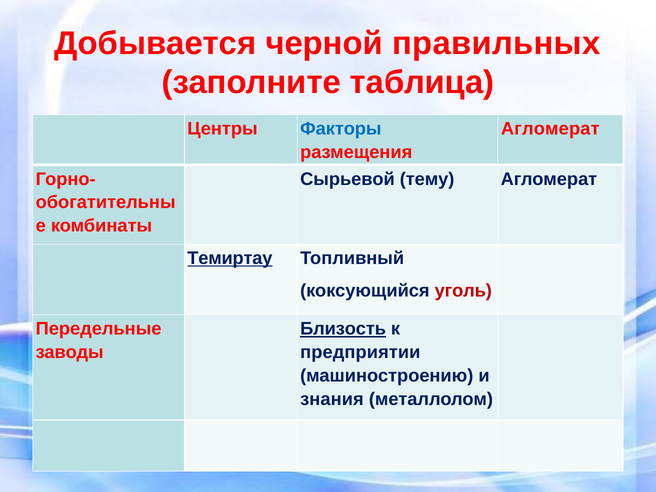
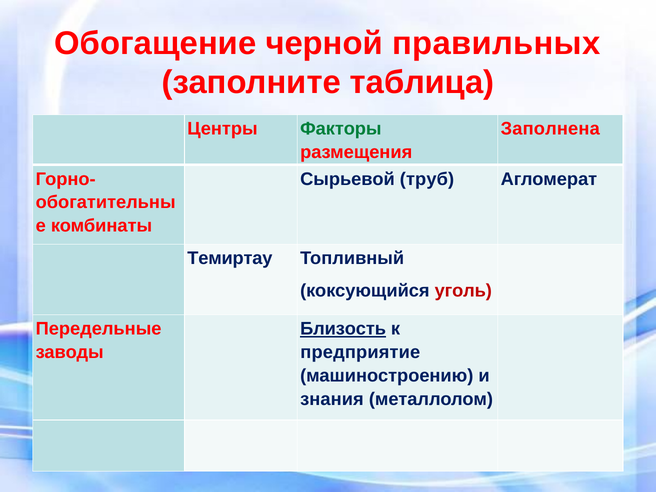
Добывается: Добывается -> Обогащение (155, 43)
Факторы colour: blue -> green (341, 129)
Агломерат: Агломерат -> Заполнена (550, 129)
тему: тему -> труб (427, 179)
Темиртау underline: present -> none (230, 258)
предприятии: предприятии -> предприятие (360, 352)
